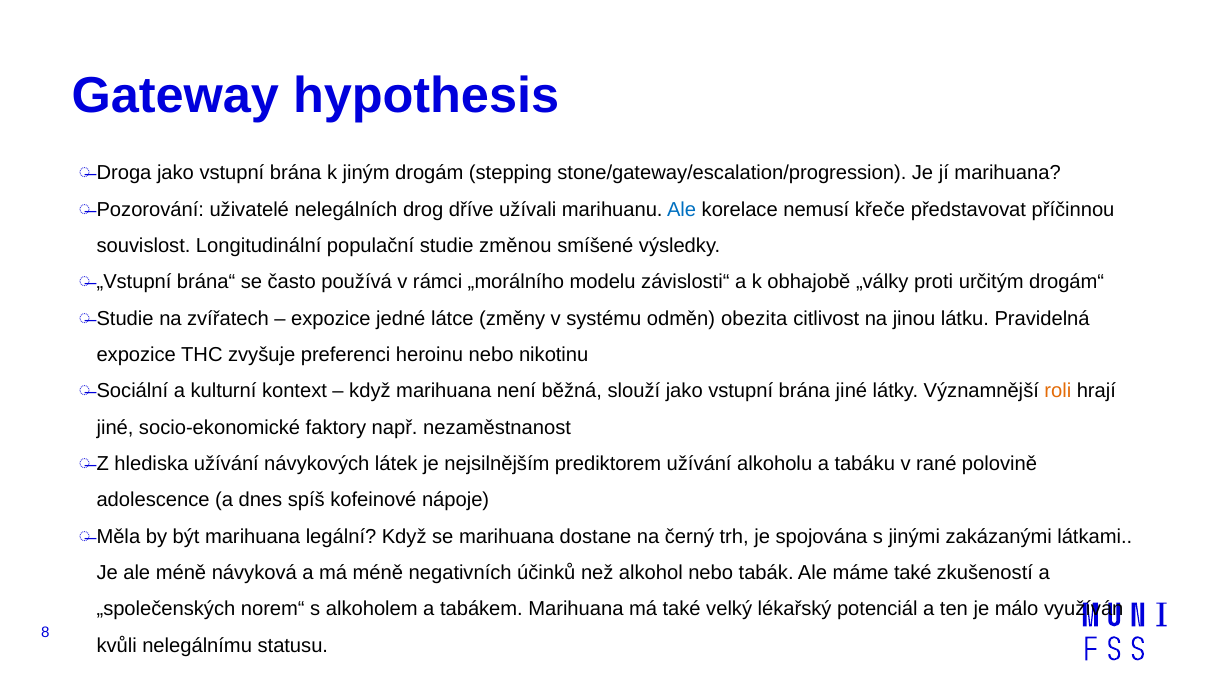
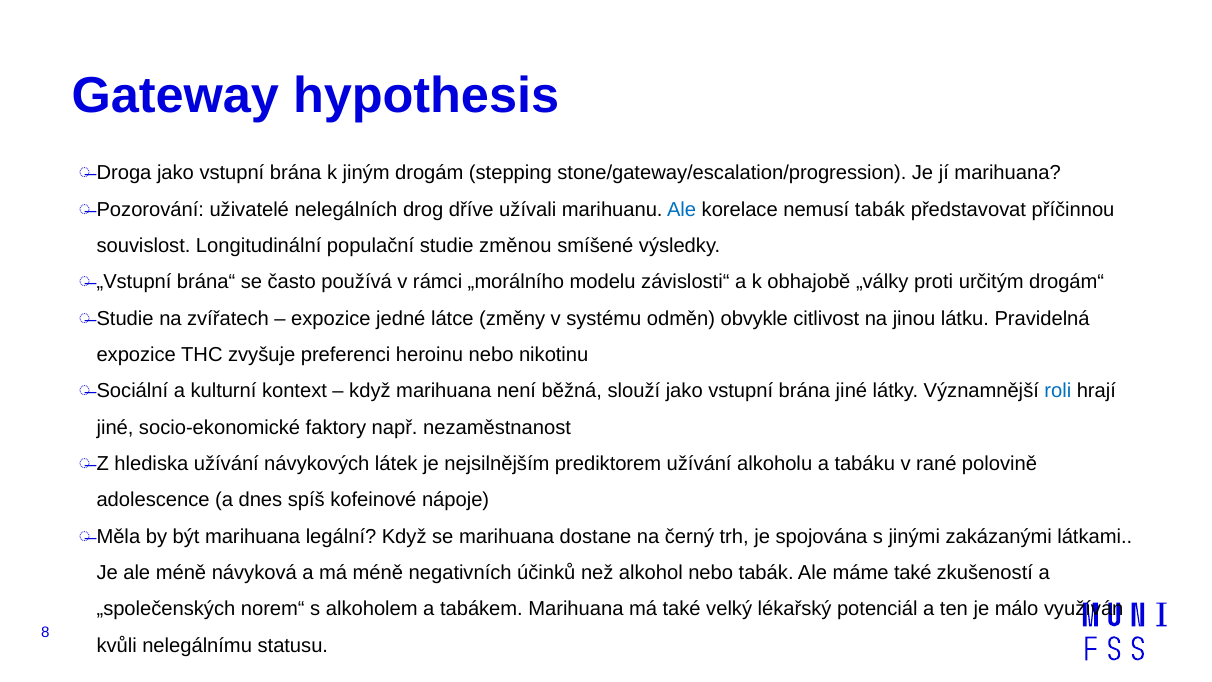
nemusí křeče: křeče -> tabák (880, 209)
obezita: obezita -> obvykle (754, 318)
roli colour: orange -> blue (1058, 391)
